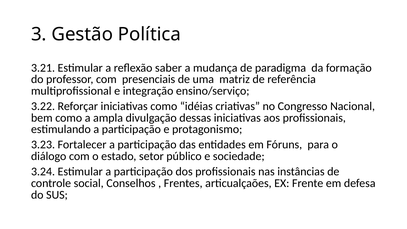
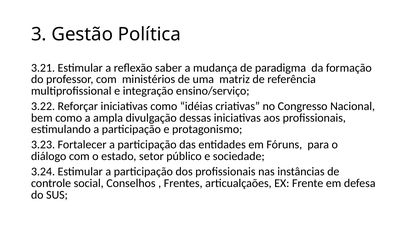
presenciais: presenciais -> ministérios (149, 79)
